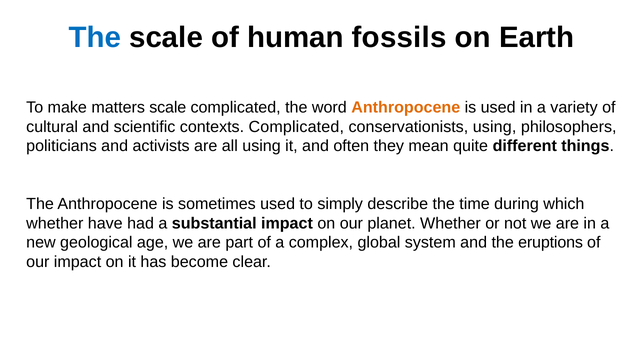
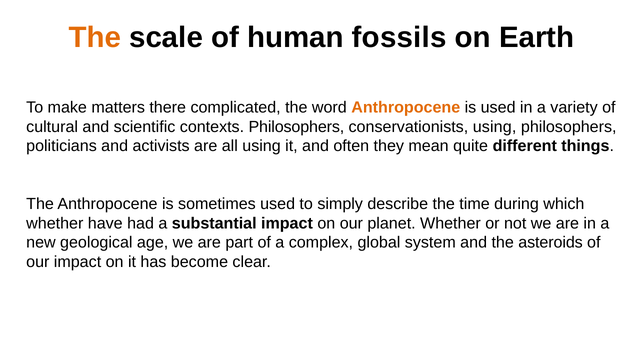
The colour: blue -> orange (95, 38)
matters scale: scale -> there (168, 107)
contexts Complicated: Complicated -> Philosophers (296, 127)
eruptions: eruptions -> asteroids (551, 242)
